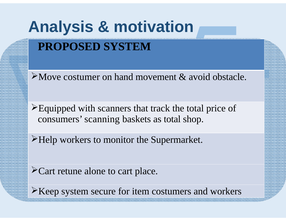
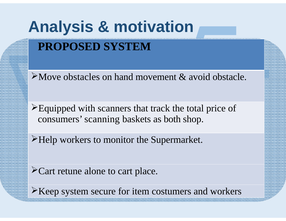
costumer: costumer -> obstacles (82, 77)
as total: total -> both (172, 119)
